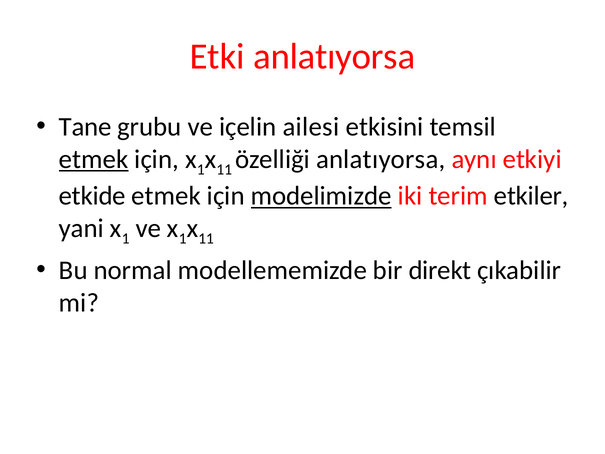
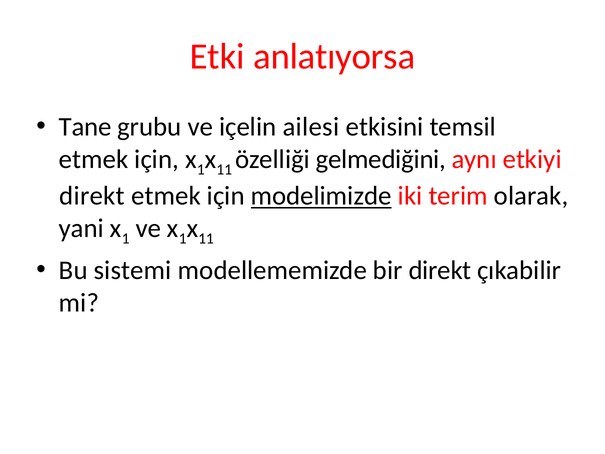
etmek underline: present -> none (94, 159)
özelliği anlatıyorsa: anlatıyorsa -> gelmediğini (381, 159)
etkide: etkide -> direkt (92, 196)
etkiler: etkiler -> olarak (531, 196)
normal: normal -> sistemi (133, 270)
